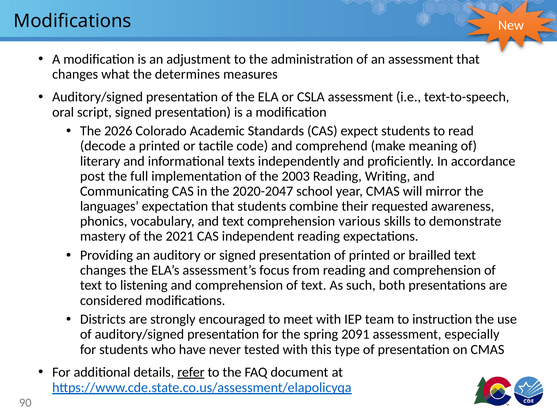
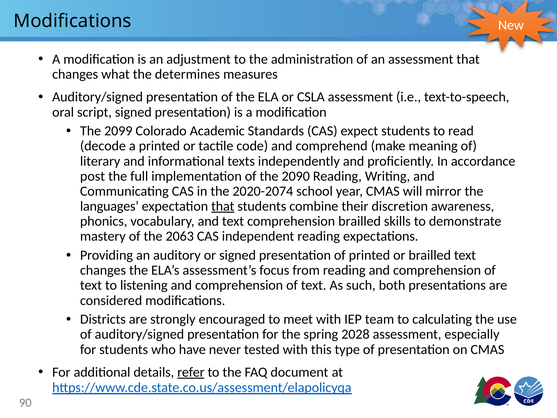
2026: 2026 -> 2099 (118, 131)
2003: 2003 -> 2090 (296, 176)
2020-2047: 2020-2047 -> 2020-2074 (263, 191)
that underline: none -> present (223, 206)
requested: requested -> discretion (400, 206)
comprehension various: various -> brailled (360, 221)
2021: 2021 -> 2063 (180, 236)
instruction: instruction -> calculating (442, 319)
2091: 2091 -> 2028 (355, 334)
